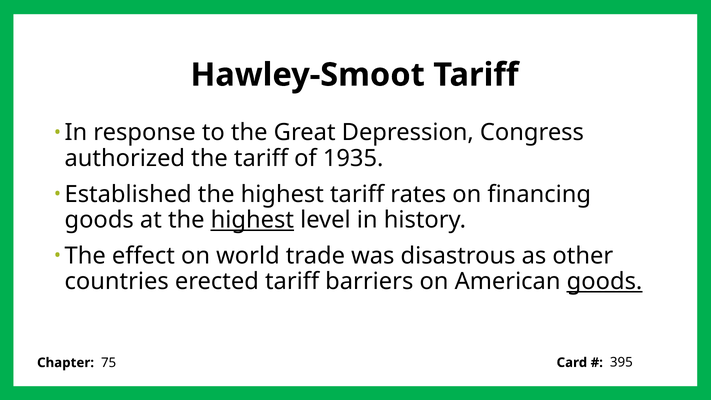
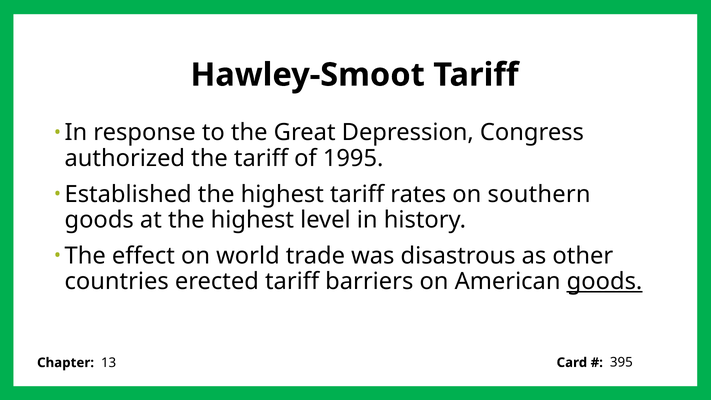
1935: 1935 -> 1995 (353, 158)
financing: financing -> southern (539, 194)
highest underline: present -> none (252, 220)
75: 75 -> 13 (109, 363)
